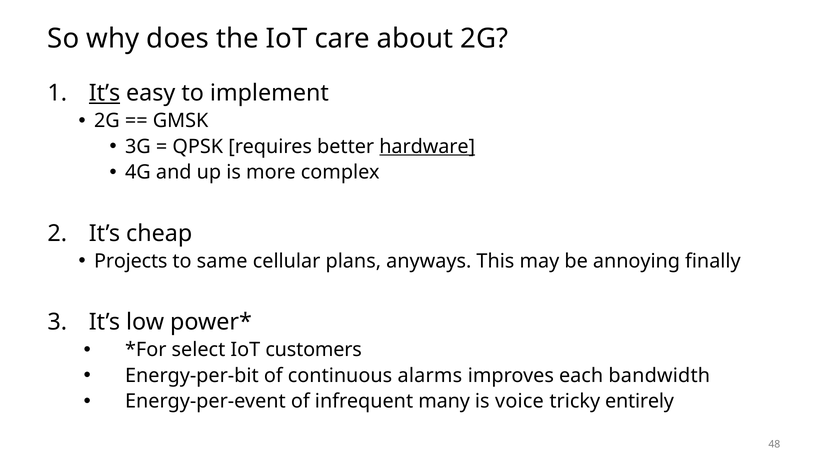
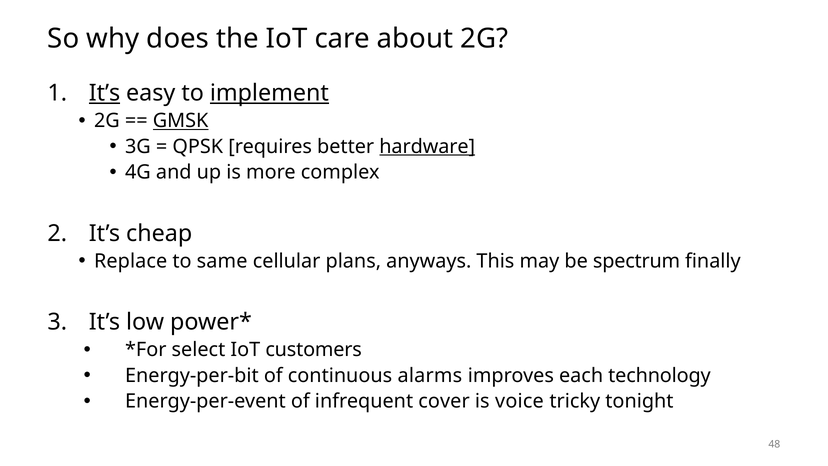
implement underline: none -> present (269, 93)
GMSK underline: none -> present (181, 121)
Projects: Projects -> Replace (131, 261)
annoying: annoying -> spectrum (637, 261)
bandwidth: bandwidth -> technology (659, 375)
many: many -> cover (444, 401)
entirely: entirely -> tonight (639, 401)
